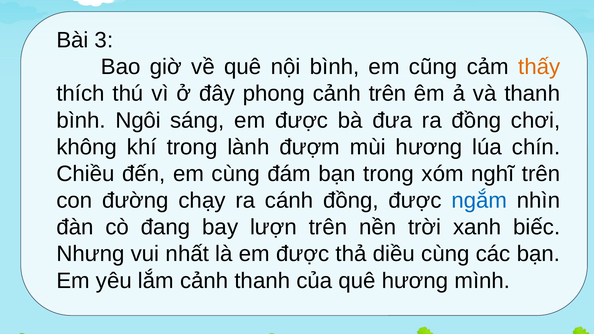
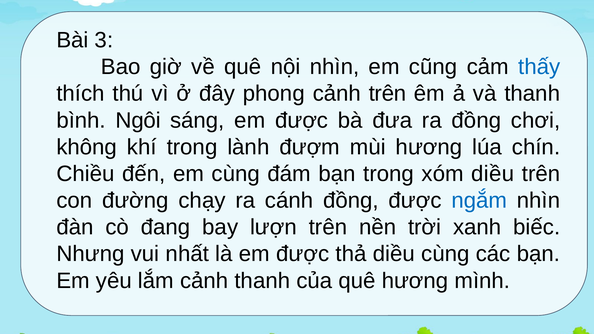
nội bình: bình -> nhìn (335, 67)
thấy colour: orange -> blue (539, 67)
xóm nghĩ: nghĩ -> diều (493, 174)
